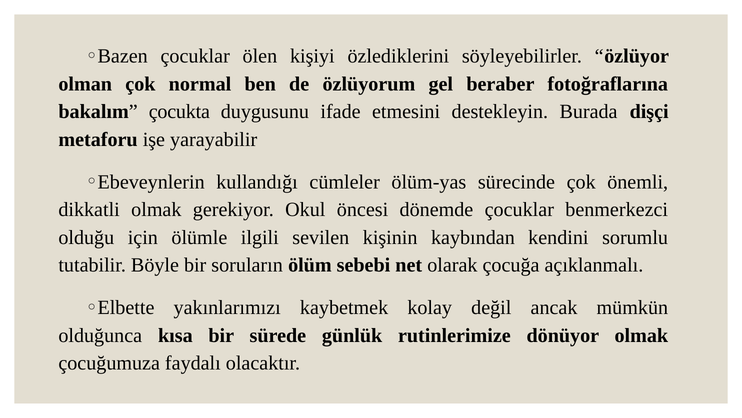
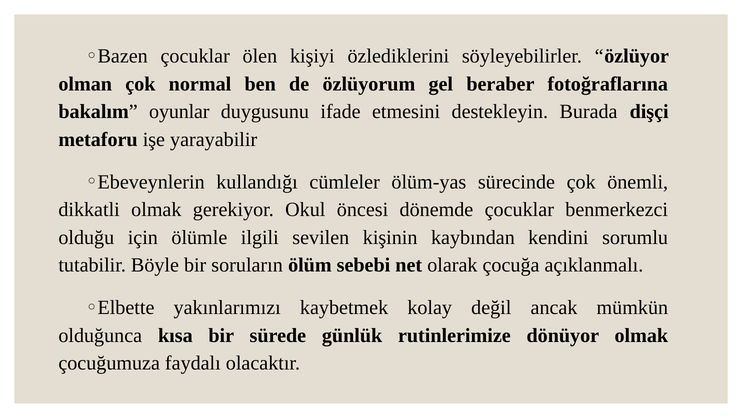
çocukta: çocukta -> oyunlar (179, 112)
